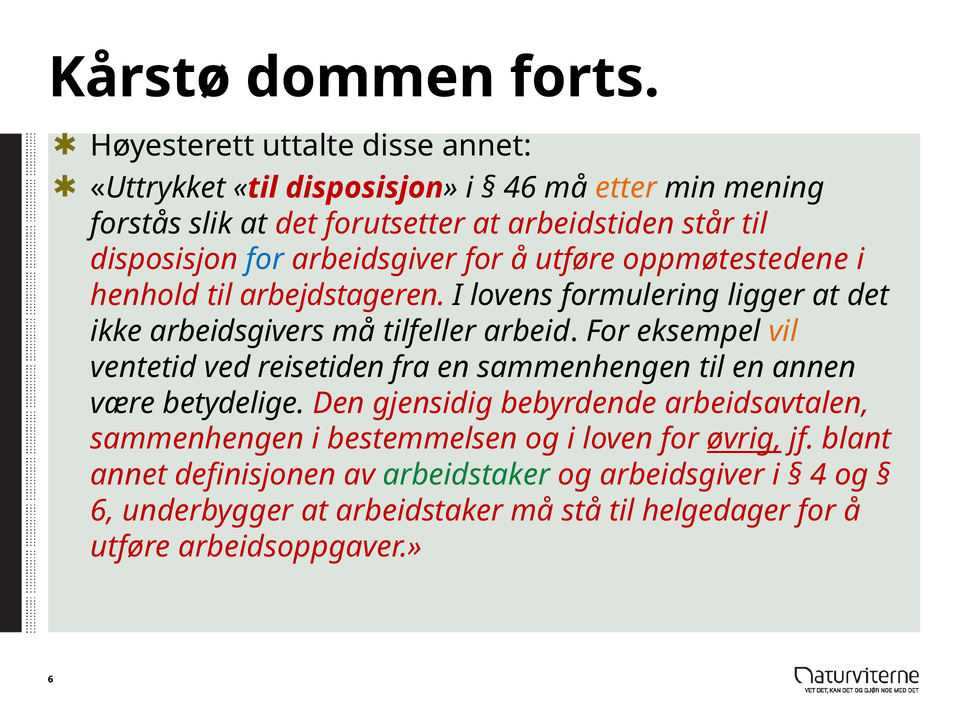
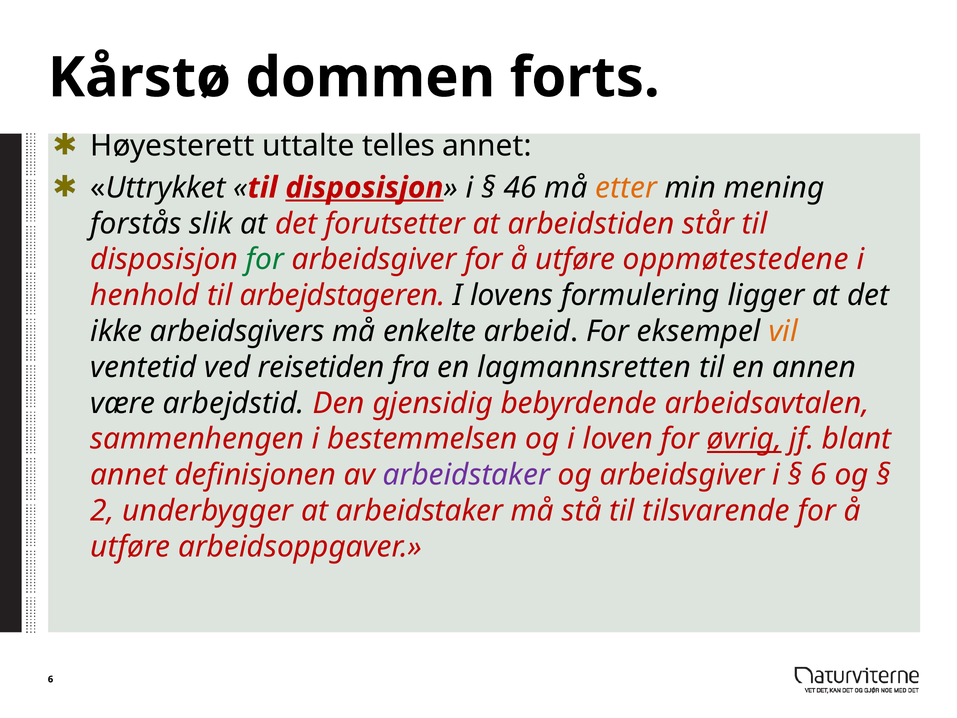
disse: disse -> telles (399, 146)
disposisjon underline: none -> present (364, 188)
for colour: blue -> green (265, 259)
tilfeller: tilfeller -> enkelte (430, 331)
en sammenhengen: sammenhengen -> lagmannsretten (584, 367)
betydelige: betydelige -> arbejdstid (234, 403)
arbeidstaker colour: green -> purple (466, 475)
4: 4 -> 6 (818, 475)
6: 6 -> 2 (103, 511)
helgedager: helgedager -> tilsvarende (716, 511)
